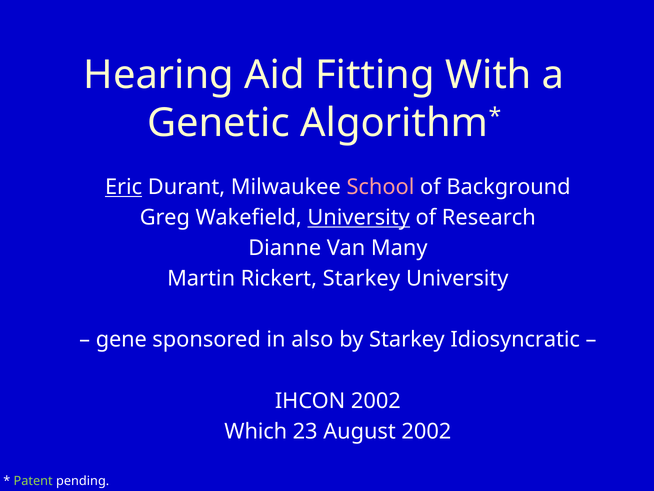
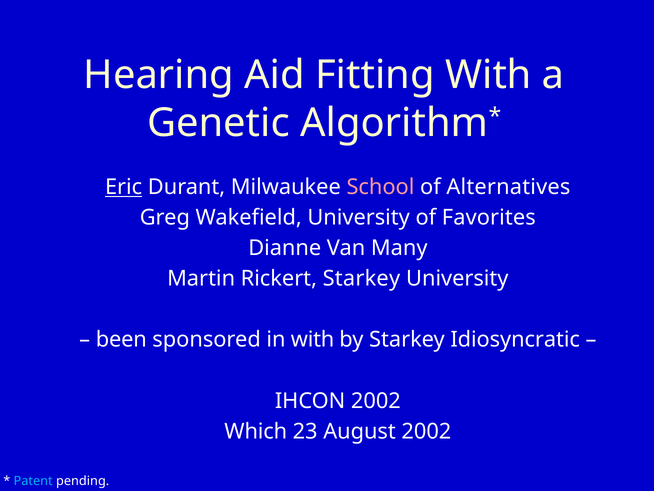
Background: Background -> Alternatives (508, 187)
University underline: present -> none (359, 217)
Research: Research -> Favorites (489, 217)
gene: gene -> been (121, 339)
in also: also -> with (313, 339)
Patent colour: light green -> light blue (33, 480)
